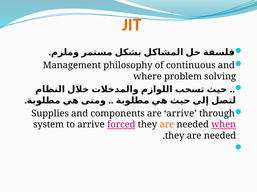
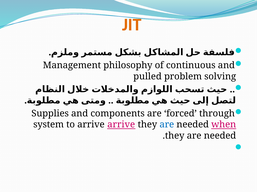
where: where -> pulled (147, 77)
are arrive: arrive -> forced (180, 114)
arrive forced: forced -> arrive (121, 125)
are colour: orange -> blue (167, 125)
